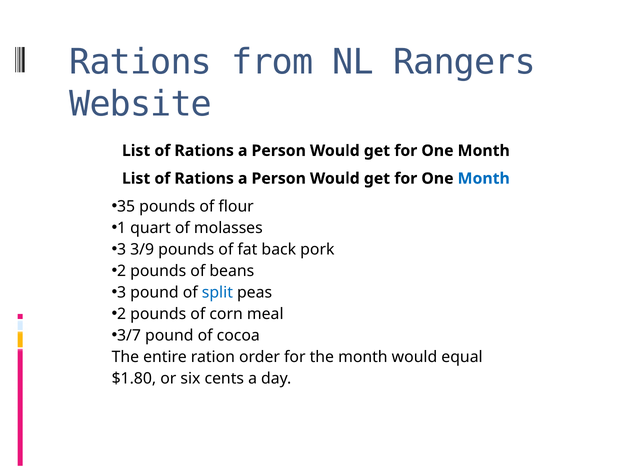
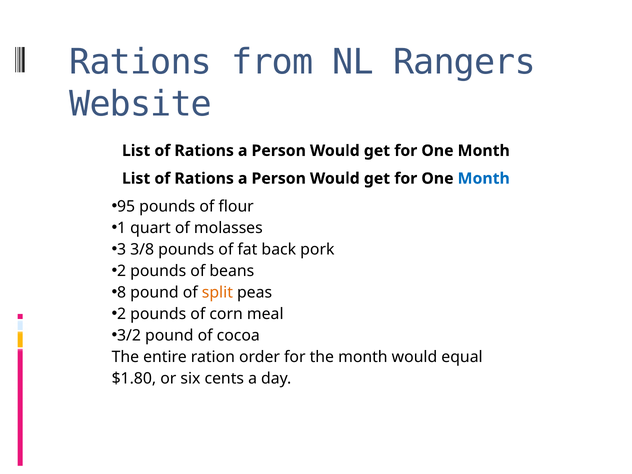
35: 35 -> 95 (126, 206)
3/9: 3/9 -> 3/8 (142, 249)
3: 3 -> 8 (122, 292)
split colour: blue -> orange (217, 292)
3/7: 3/7 -> 3/2 (129, 335)
